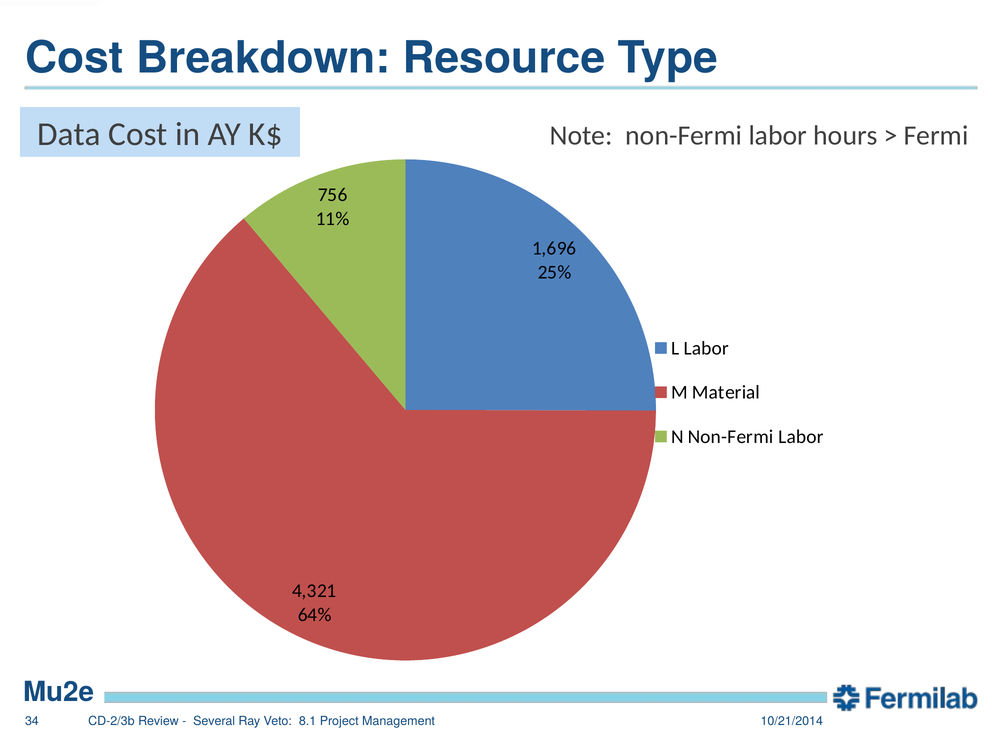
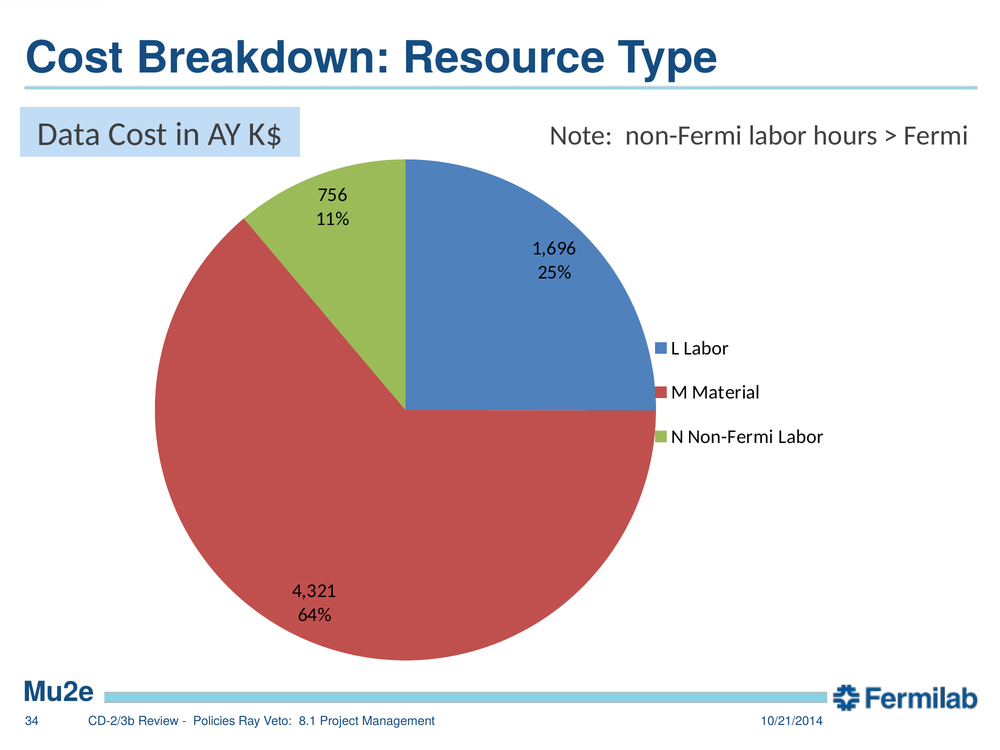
Several: Several -> Policies (214, 721)
